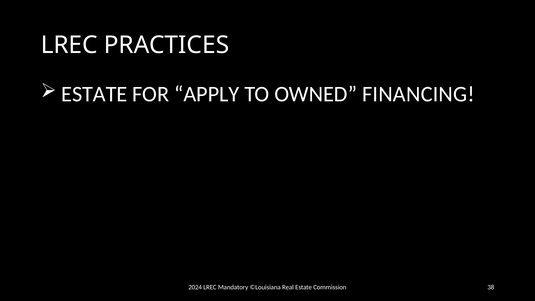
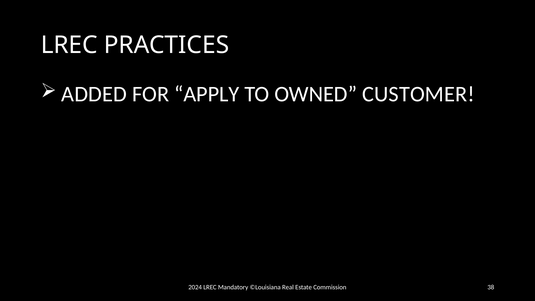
ESTATE: ESTATE -> ADDED (94, 94)
FINANCING: FINANCING -> CUSTOMER (418, 94)
